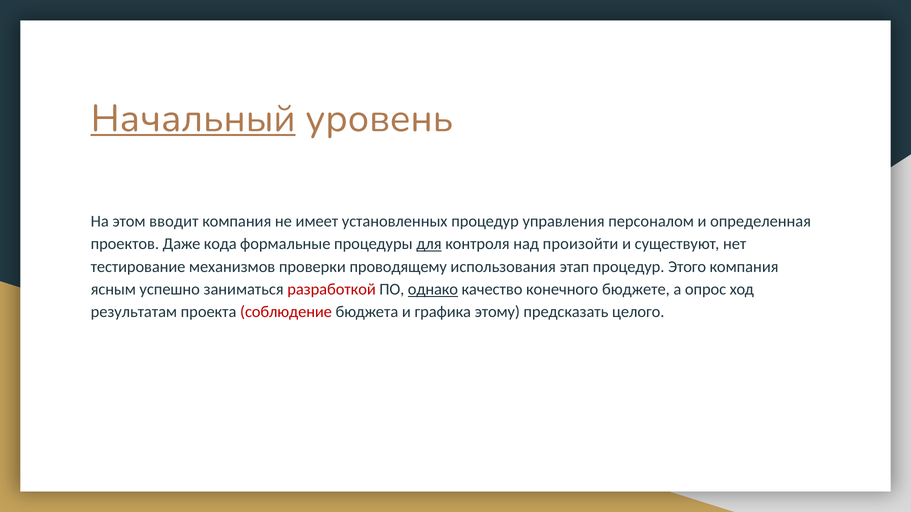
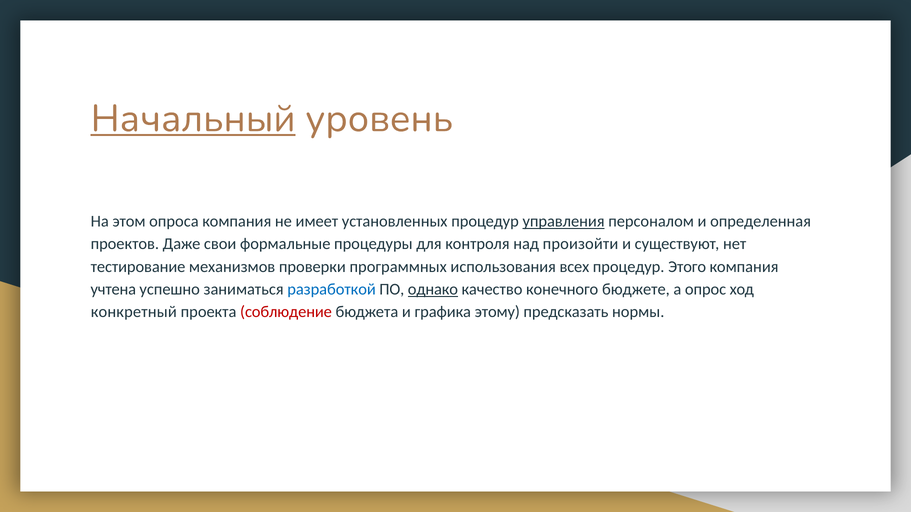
вводит: вводит -> опроса (174, 221)
управления underline: none -> present (564, 221)
кода: кода -> свои (220, 244)
для underline: present -> none (429, 244)
проводящему: проводящему -> программных (398, 267)
этап: этап -> всех (574, 267)
ясным: ясным -> учтена (113, 290)
разработкой colour: red -> blue (332, 290)
результатам: результатам -> конкретный (134, 312)
целого: целого -> нормы (638, 312)
